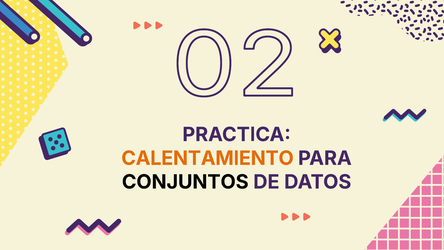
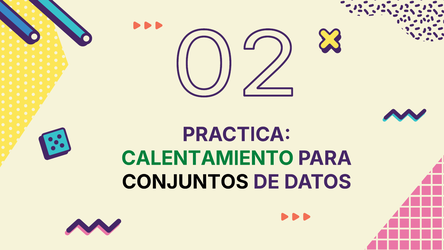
CALENTAMIENTO colour: orange -> green (208, 158)
